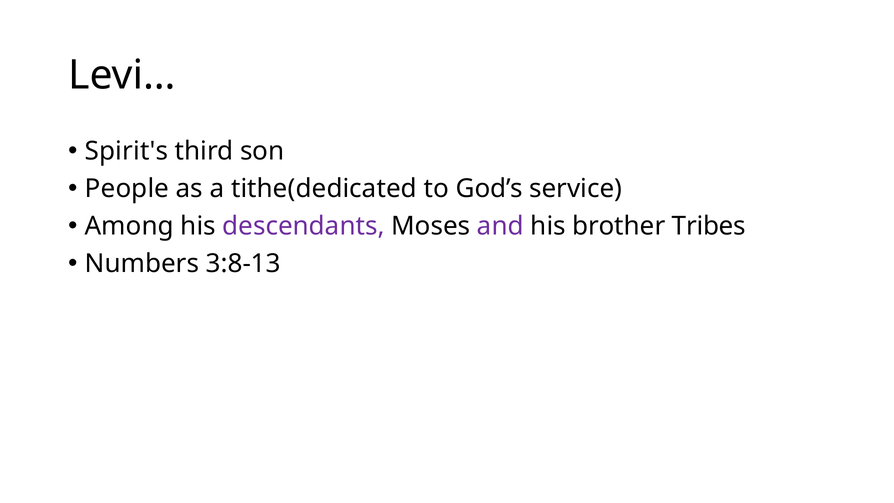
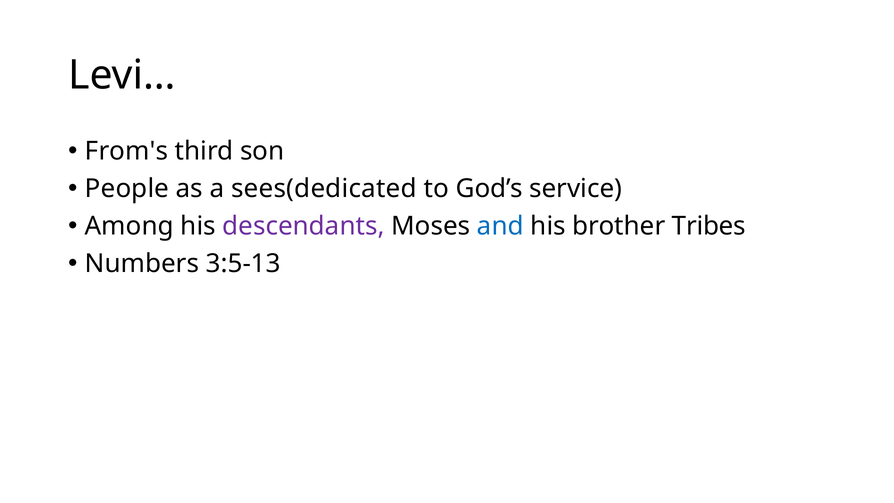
Spirit's: Spirit's -> From's (126, 151)
tithe(dedicated: tithe(dedicated -> sees(dedicated (324, 189)
and colour: purple -> blue (500, 226)
3:8-13: 3:8-13 -> 3:5-13 (243, 264)
